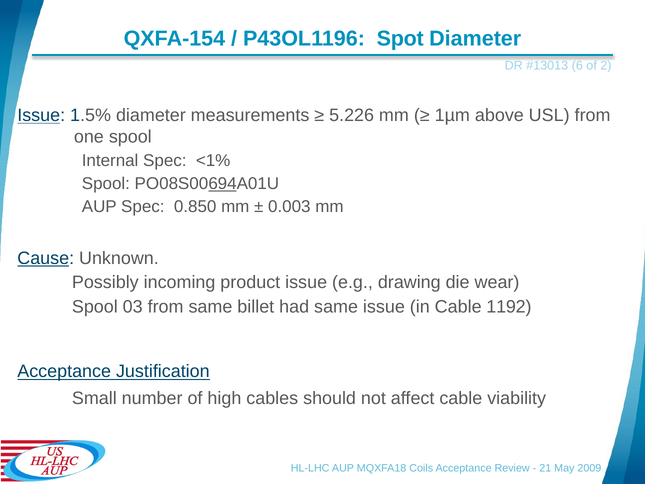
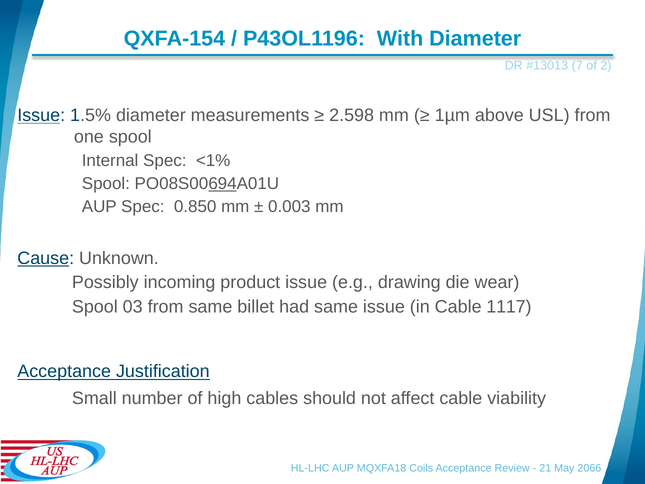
Spot: Spot -> With (400, 39)
6: 6 -> 7 (577, 66)
5.226: 5.226 -> 2.598 (352, 115)
1192: 1192 -> 1117 (509, 307)
2009: 2009 -> 2066 (589, 468)
